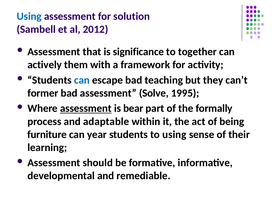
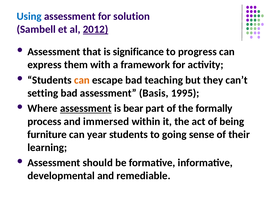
2012 underline: none -> present (96, 29)
together: together -> progress (197, 52)
actively: actively -> express (45, 65)
can colour: blue -> orange (82, 80)
former: former -> setting (43, 93)
Solve: Solve -> Basis (154, 93)
adaptable: adaptable -> immersed (106, 121)
to using: using -> going (174, 134)
